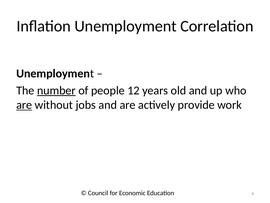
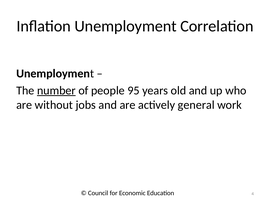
12: 12 -> 95 (134, 90)
are underline: present -> none (24, 105)
provide: provide -> general (196, 105)
